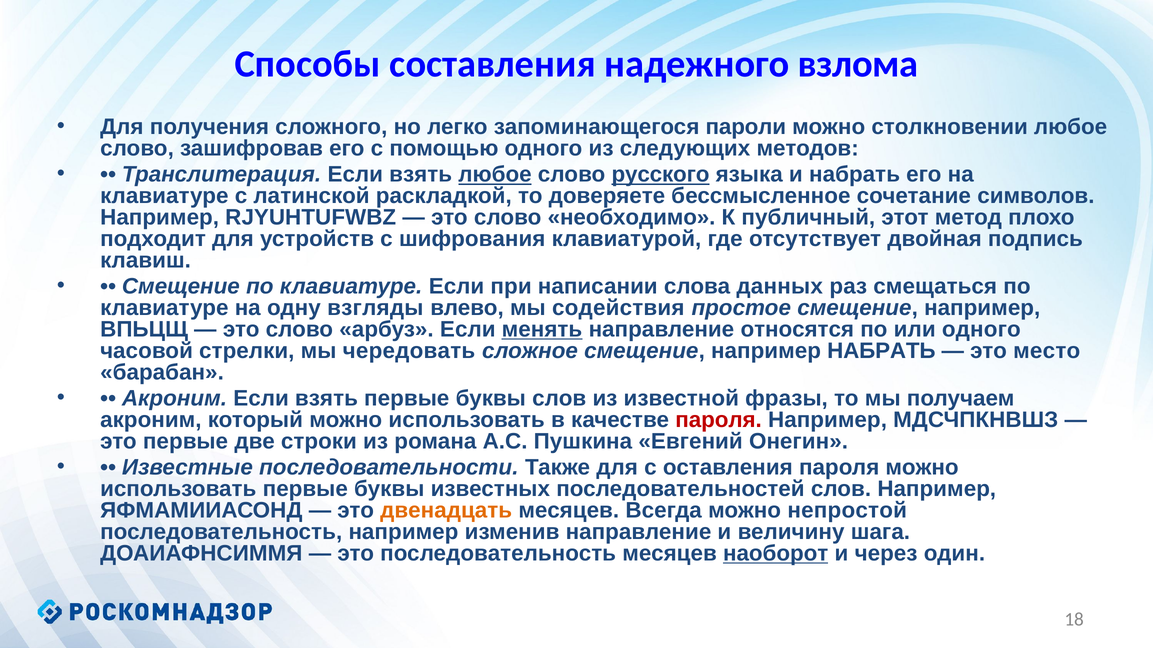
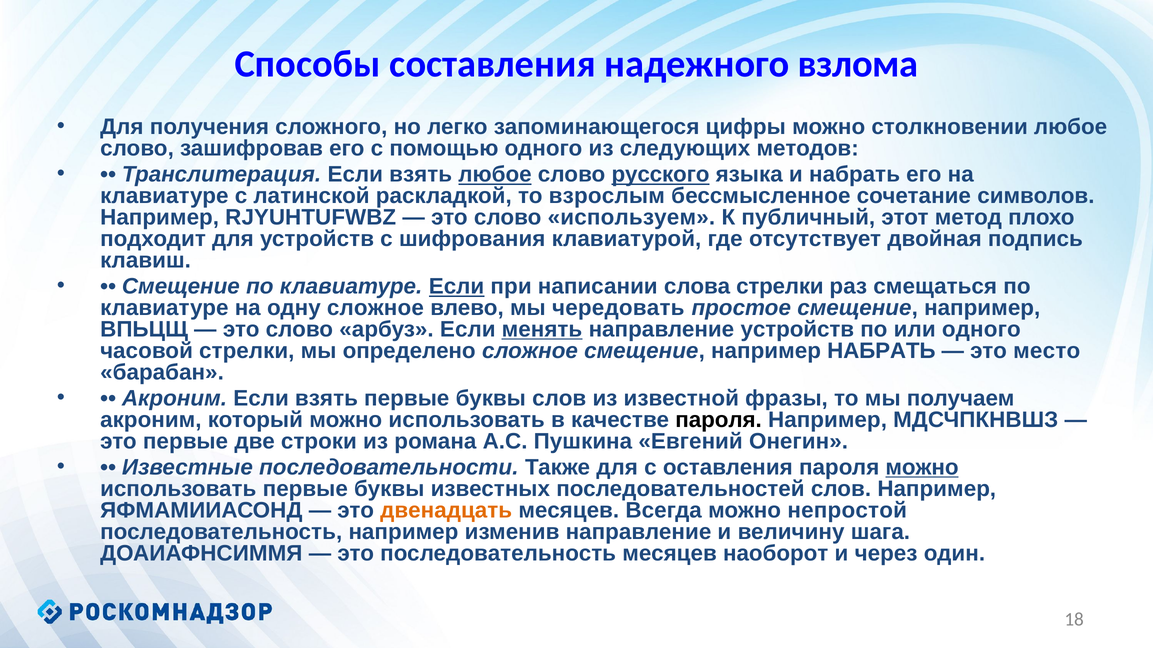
пароли: пароли -> цифры (746, 127)
доверяете: доверяете -> взрослым (607, 196)
необходимо: необходимо -> используем (631, 218)
Если underline: none -> present (457, 287)
слова данных: данных -> стрелки (780, 287)
одну взгляды: взгляды -> сложное (375, 308)
содействия: содействия -> чередовать (618, 308)
направление относятся: относятся -> устройств (797, 330)
чередовать: чередовать -> определено (409, 351)
пароля colour: red -> black (719, 420)
можно underline: none -> present (922, 468)
наоборот underline: present -> none (776, 554)
